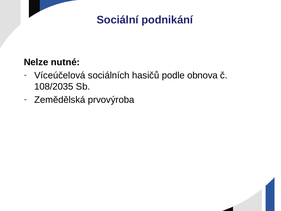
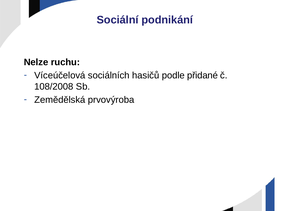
nutné: nutné -> ruchu (65, 62)
obnova: obnova -> přidané (203, 75)
108/2035: 108/2035 -> 108/2008 (54, 87)
